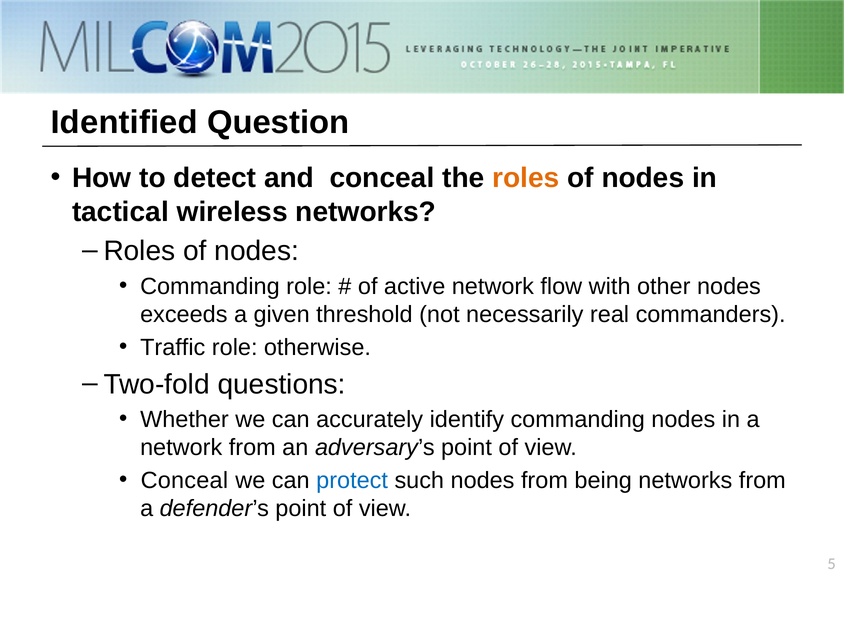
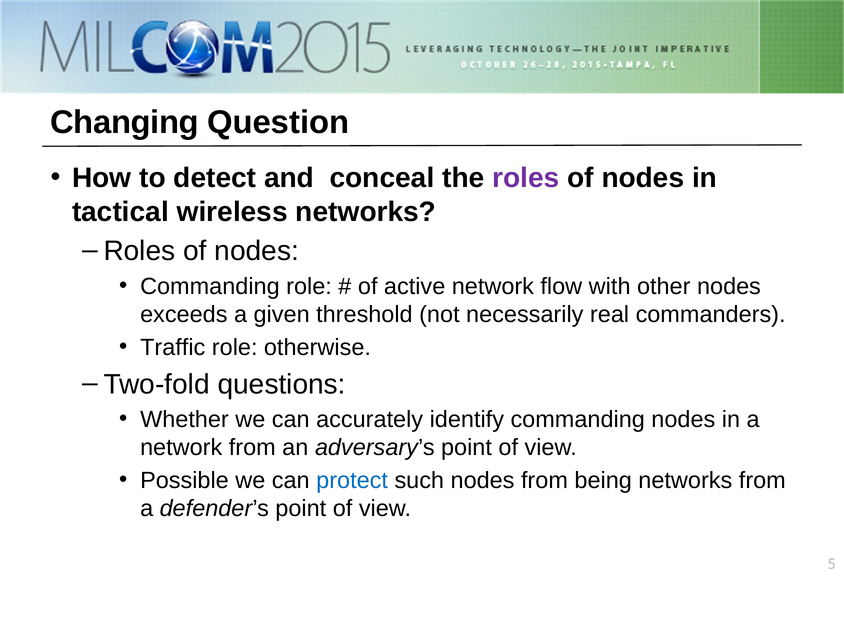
Identified: Identified -> Changing (125, 122)
roles colour: orange -> purple (526, 178)
Conceal: Conceal -> Possible (184, 481)
